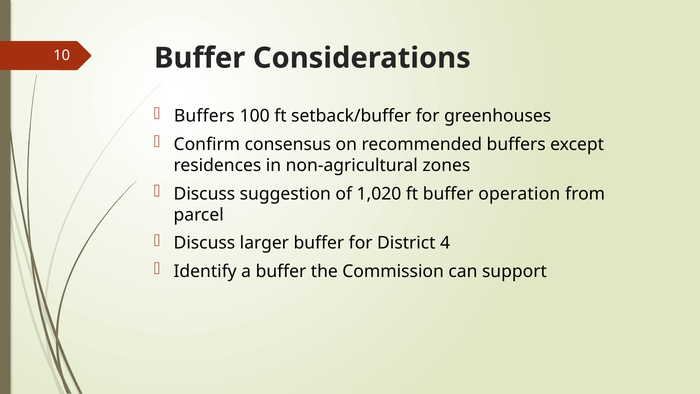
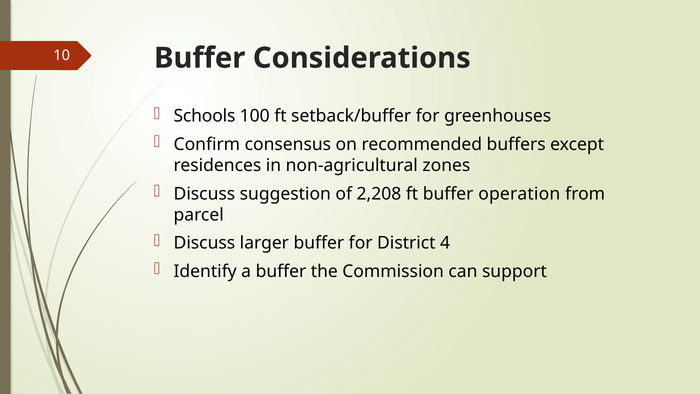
Buffers: Buffers -> Schools (204, 116)
1,020: 1,020 -> 2,208 (379, 194)
